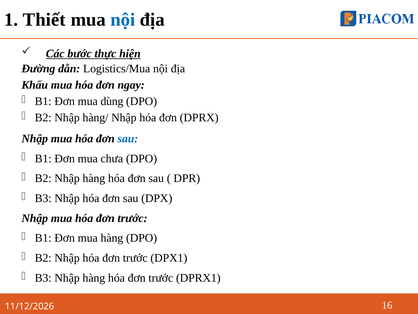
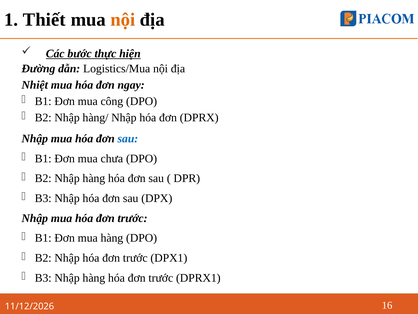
nội colour: blue -> orange (123, 20)
Khấu: Khấu -> Nhiệt (35, 85)
dùng: dùng -> công (112, 101)
